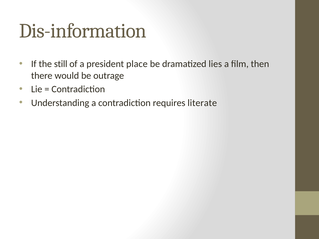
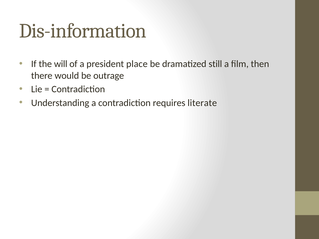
still: still -> will (61, 64)
lies: lies -> still (215, 64)
